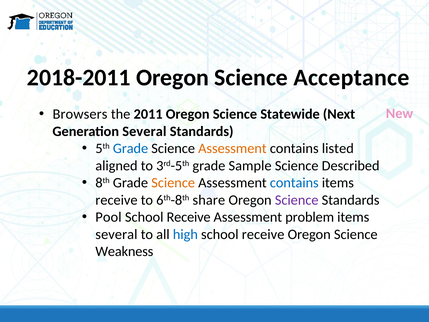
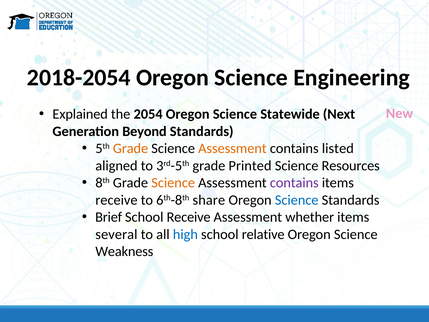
2018-2011: 2018-2011 -> 2018-2054 (79, 77)
Acceptance: Acceptance -> Engineering (352, 77)
Browsers: Browsers -> Explained (80, 114)
2011: 2011 -> 2054 (148, 114)
Generation Several: Several -> Beyond (144, 131)
Grade colour: blue -> orange (131, 148)
Sample: Sample -> Printed (250, 165)
Described: Described -> Resources (351, 165)
contains colour: blue -> purple (294, 183)
Science colour: purple -> blue (297, 200)
Pool: Pool -> Brief (109, 217)
problem: problem -> whether (310, 217)
receive: receive -> relative (263, 234)
